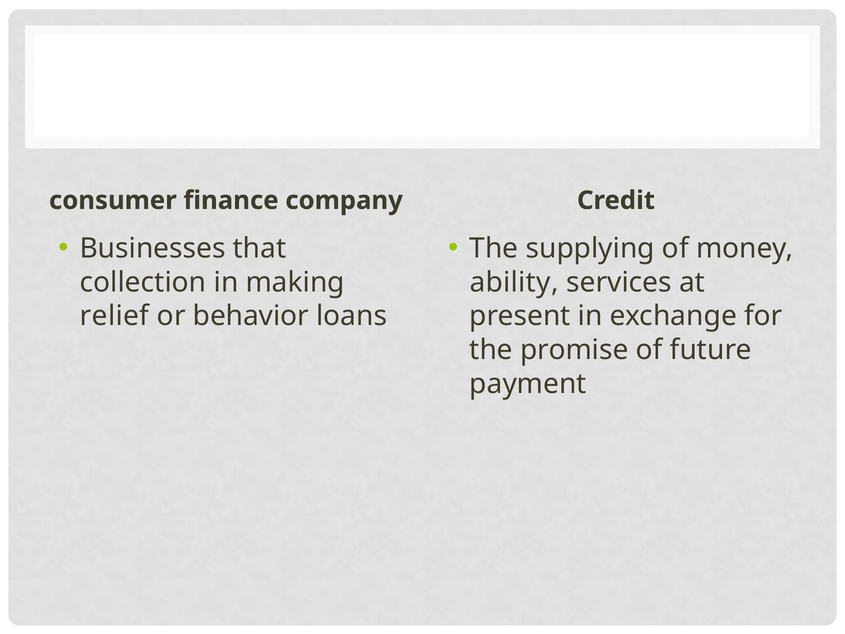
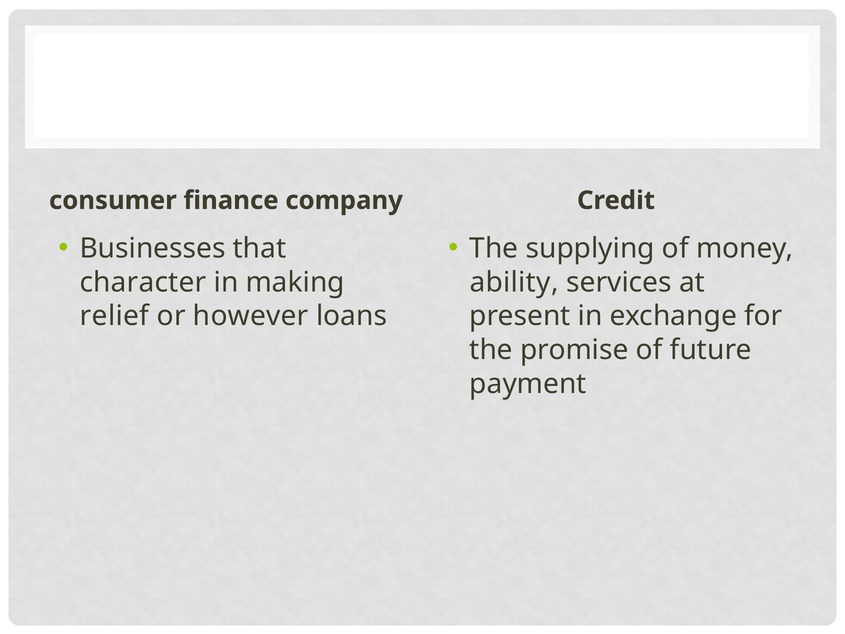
collection: collection -> character (143, 282)
behavior: behavior -> however (251, 316)
